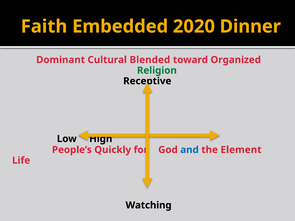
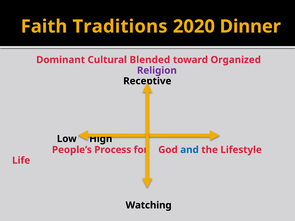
Embedded: Embedded -> Traditions (120, 27)
Religion colour: green -> purple (157, 71)
Quickly: Quickly -> Process (113, 150)
Element: Element -> Lifestyle (241, 150)
